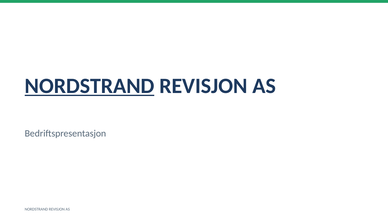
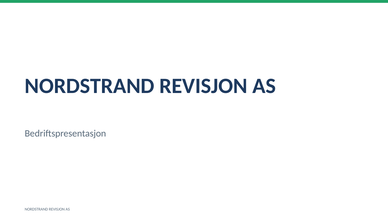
NORDSTRAND underline: present -> none (90, 86)
